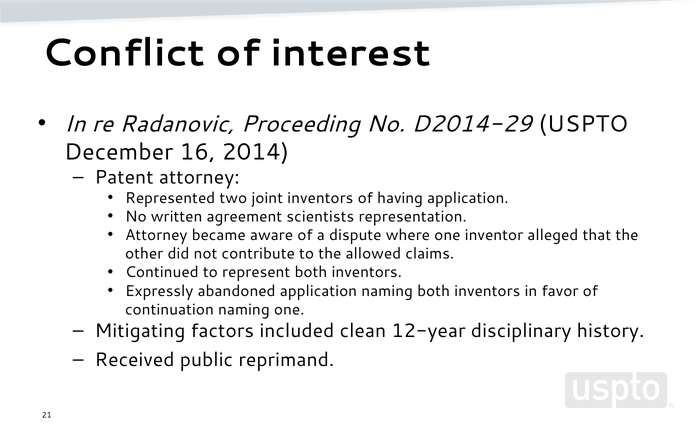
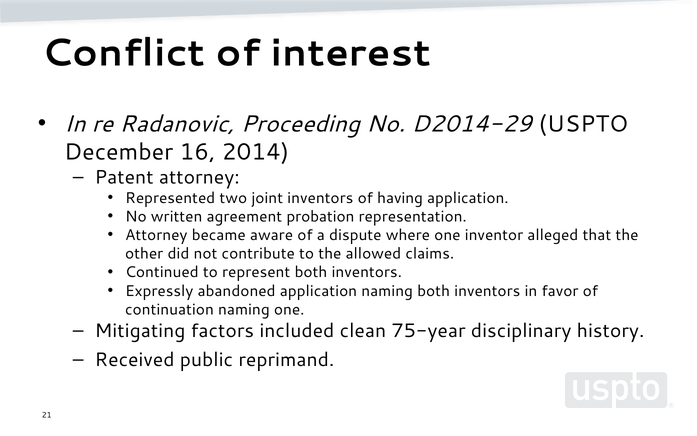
scientists: scientists -> probation (320, 216)
12-year: 12-year -> 75-year (428, 330)
